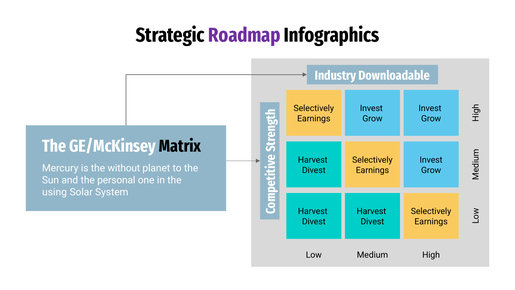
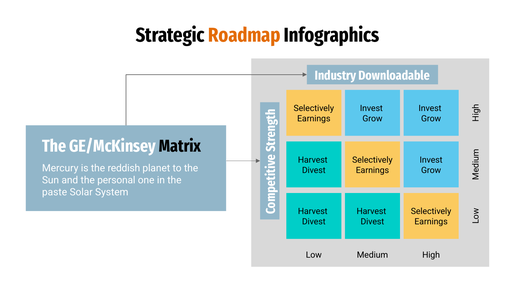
Roadmap colour: purple -> orange (244, 35)
without: without -> reddish (124, 168)
using: using -> paste (55, 192)
